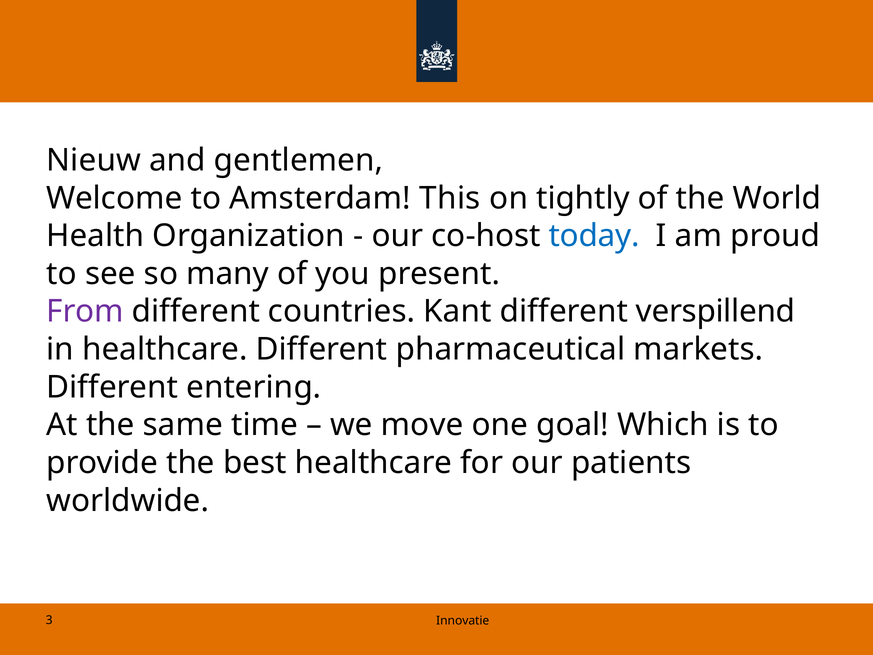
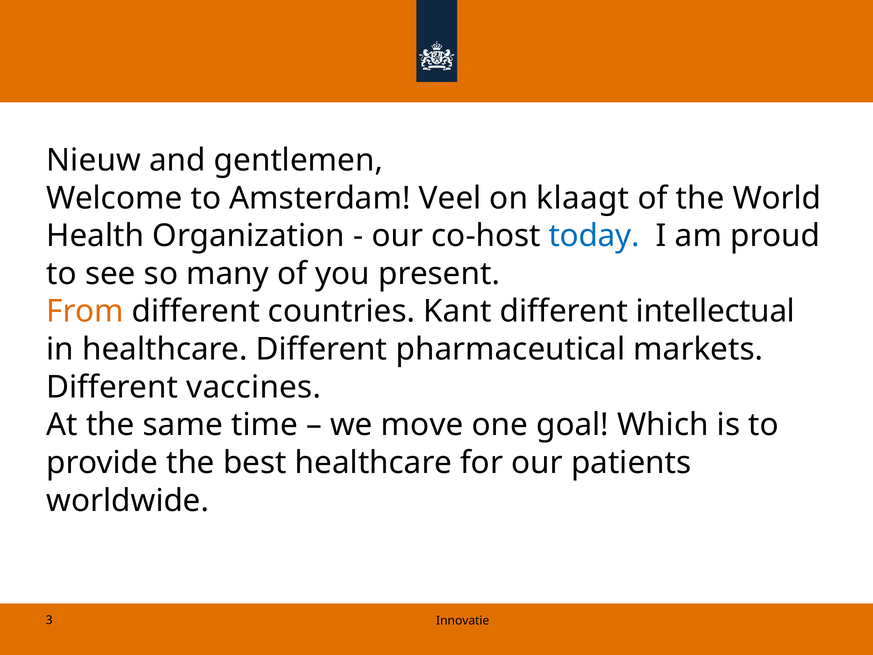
This: This -> Veel (450, 198)
tightly: tightly -> klaagt (583, 198)
From colour: purple -> orange (85, 311)
verspillend: verspillend -> intellectual (715, 311)
entering: entering -> vaccines (254, 387)
